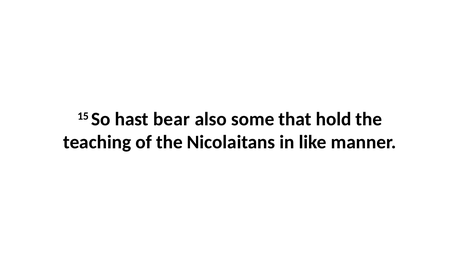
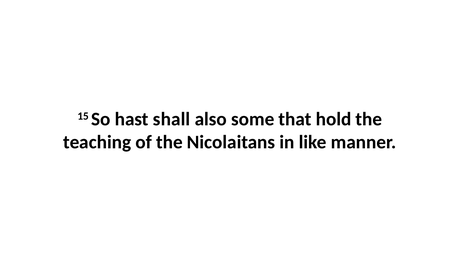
bear: bear -> shall (172, 119)
